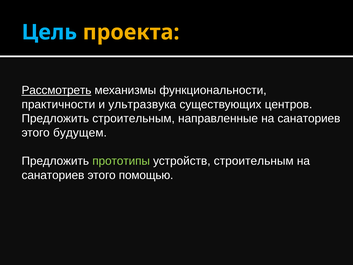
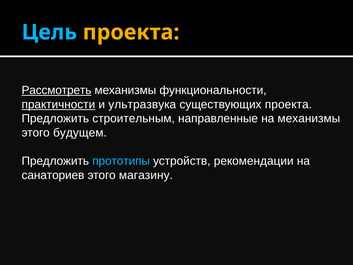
практичности underline: none -> present (58, 104)
существующих центров: центров -> проекта (288, 104)
направленные на санаториев: санаториев -> механизмы (309, 118)
прототипы colour: light green -> light blue (121, 161)
устройств строительным: строительным -> рекомендации (254, 161)
помощью: помощью -> магазину (146, 175)
